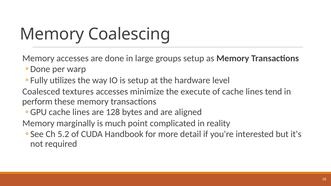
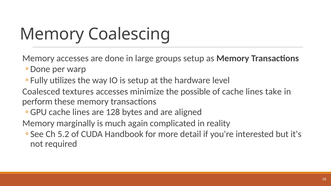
execute: execute -> possible (195, 92)
tend: tend -> take (273, 92)
point: point -> again (138, 124)
